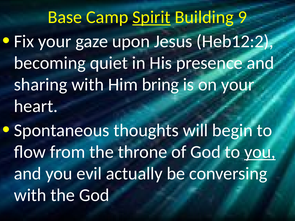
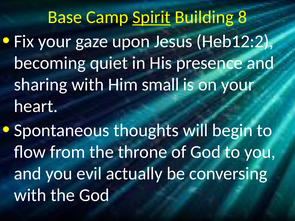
9: 9 -> 8 (242, 17)
bring: bring -> small (160, 85)
you underline: present -> none (260, 152)
